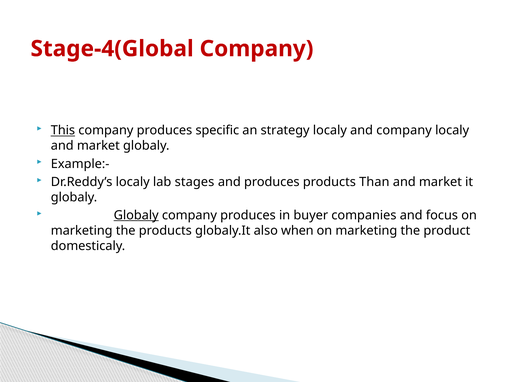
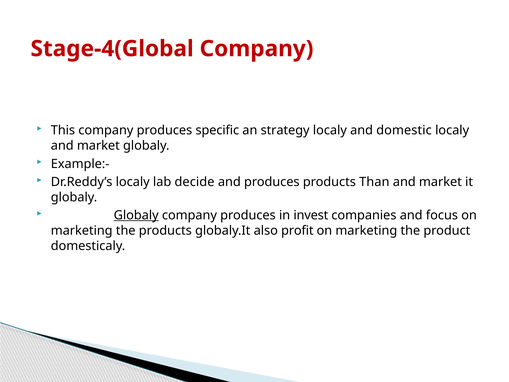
This underline: present -> none (63, 130)
and company: company -> domestic (404, 130)
stages: stages -> decide (195, 182)
buyer: buyer -> invest (311, 215)
when: when -> profit (297, 230)
